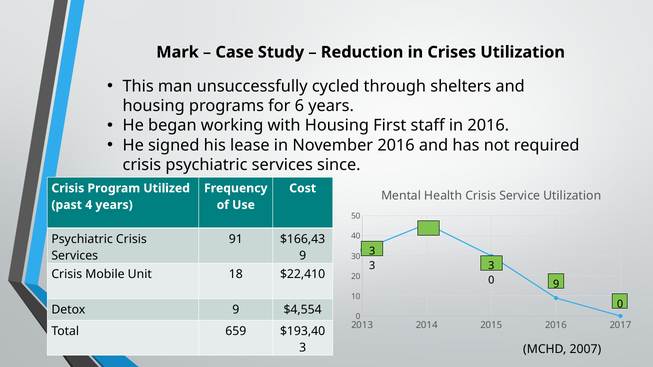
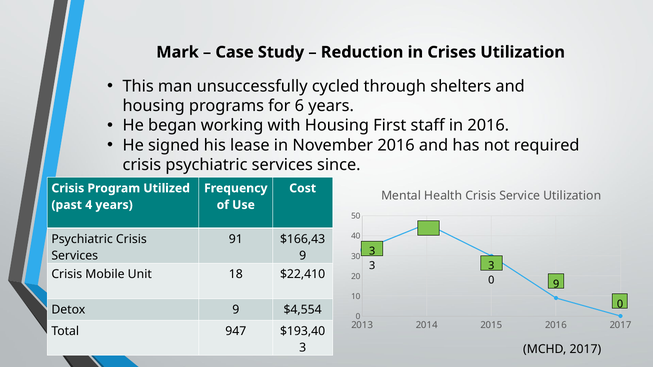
659: 659 -> 947 (236, 331)
MCHD 2007: 2007 -> 2017 (585, 349)
